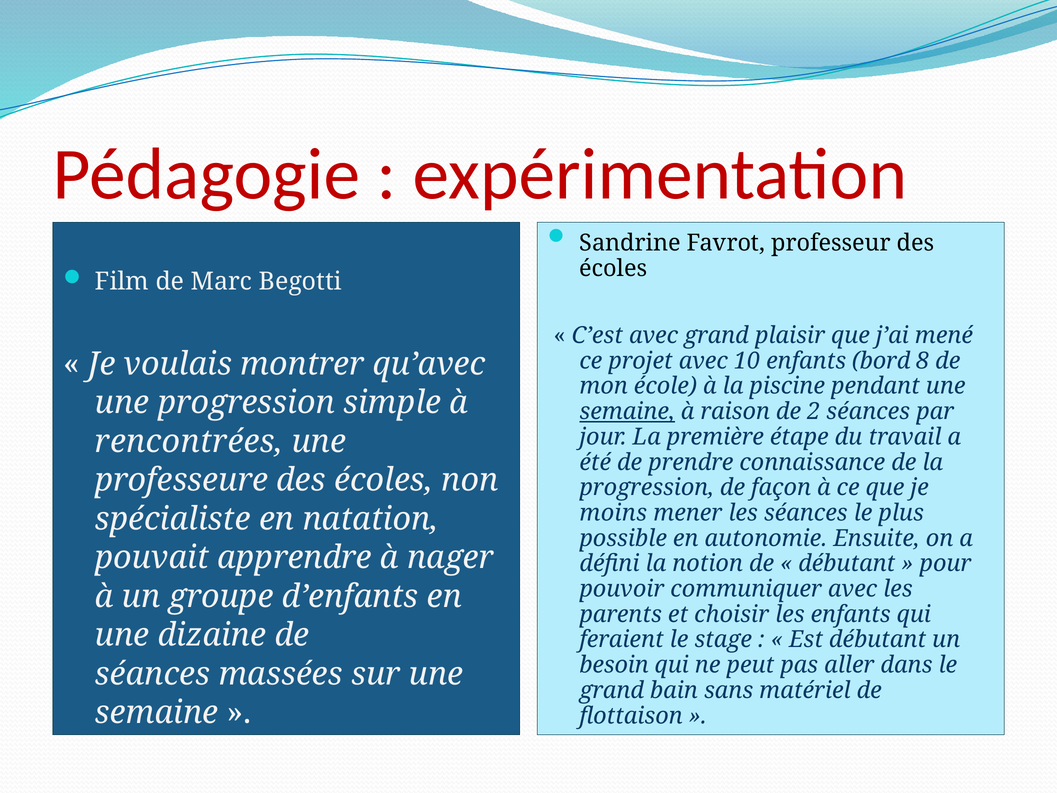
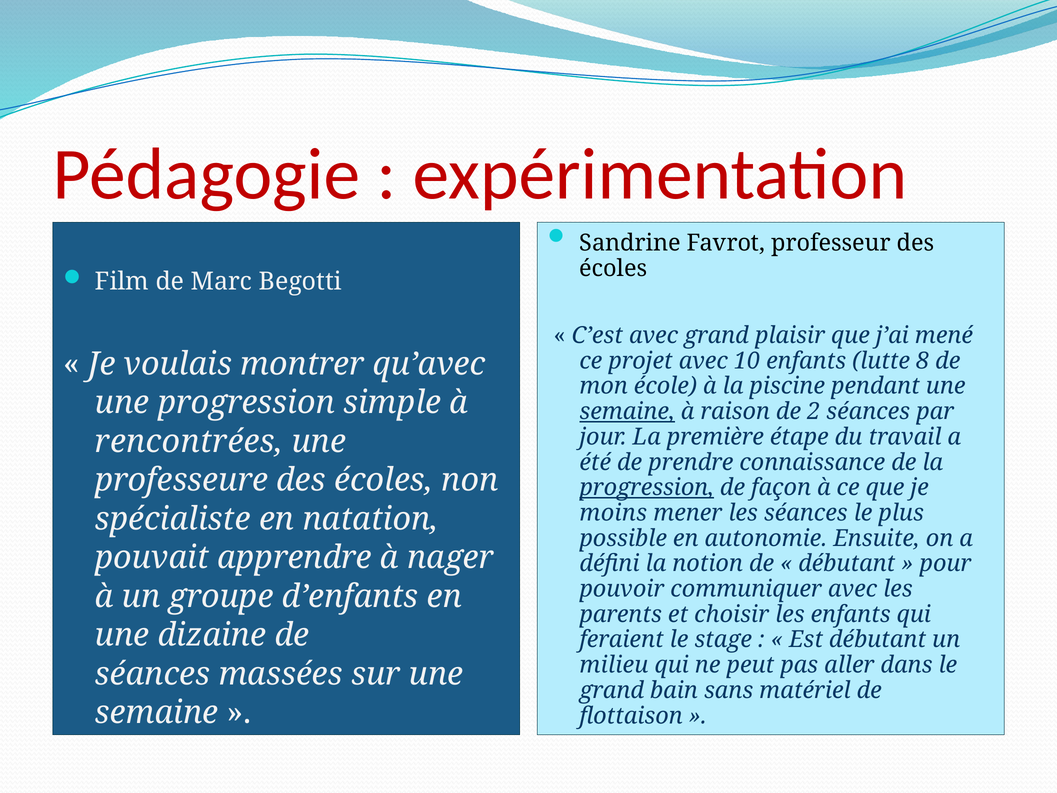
bord: bord -> lutte (881, 361)
progression underline: none -> present (647, 487)
besoin: besoin -> milieu (614, 665)
